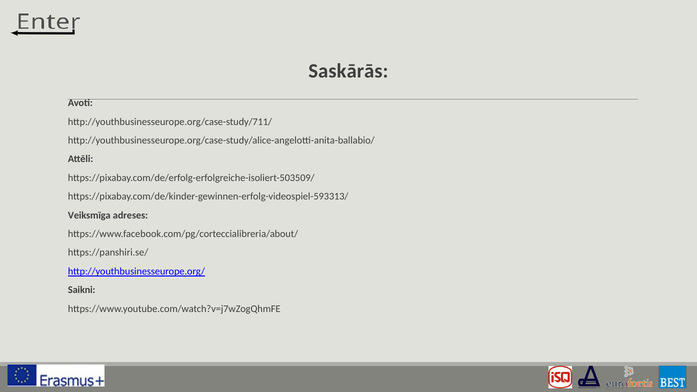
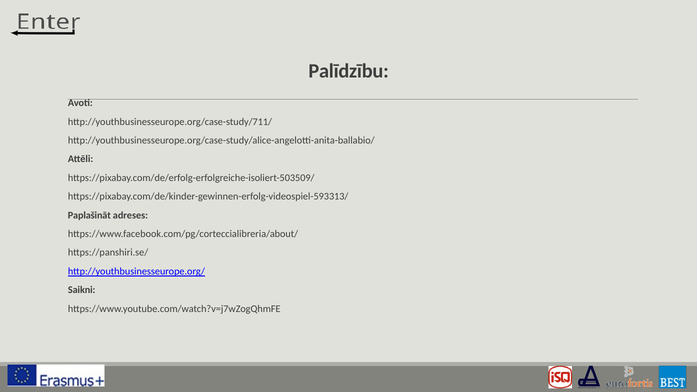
Saskārās: Saskārās -> Palīdzību (349, 71)
Veiksmīga: Veiksmīga -> Paplašināt (89, 215)
